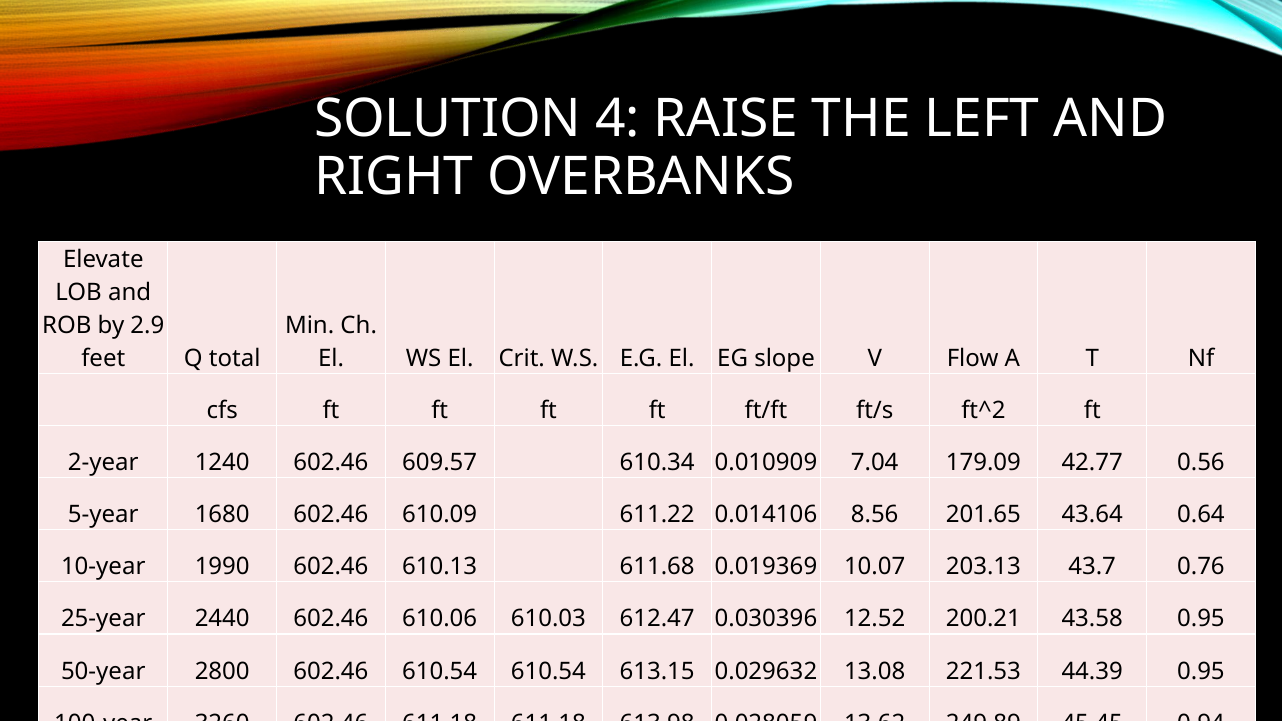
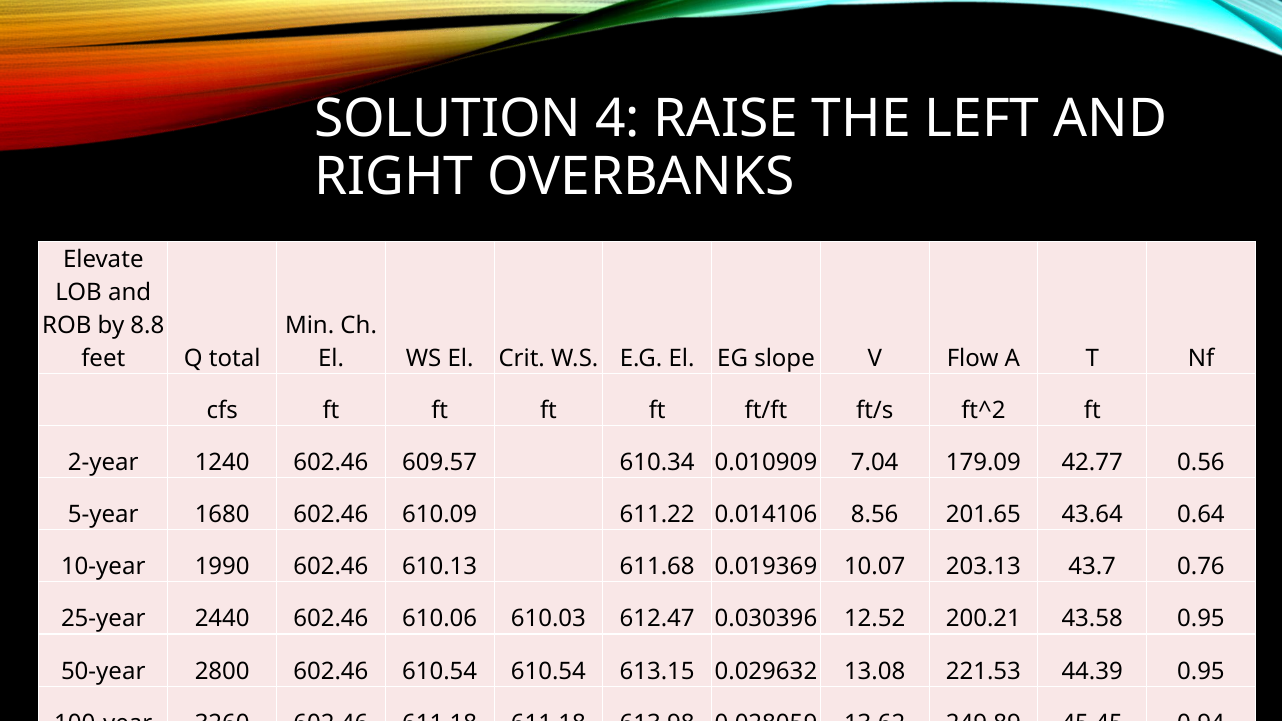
2.9: 2.9 -> 8.8 (147, 325)
